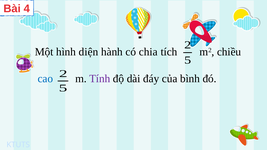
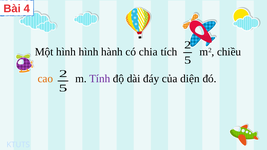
hình diện: diện -> hình (89, 52)
cao colour: blue -> orange (45, 79)
bình: bình -> diện (190, 79)
